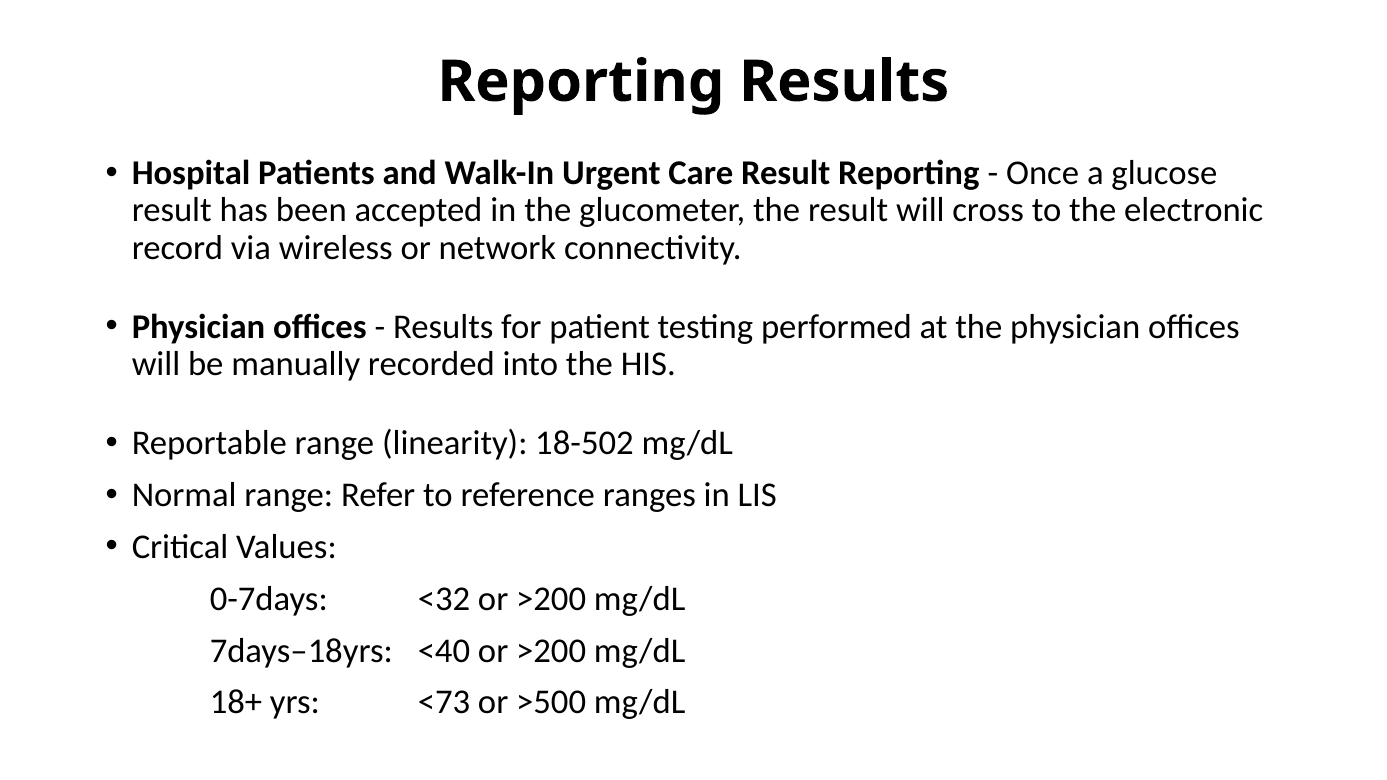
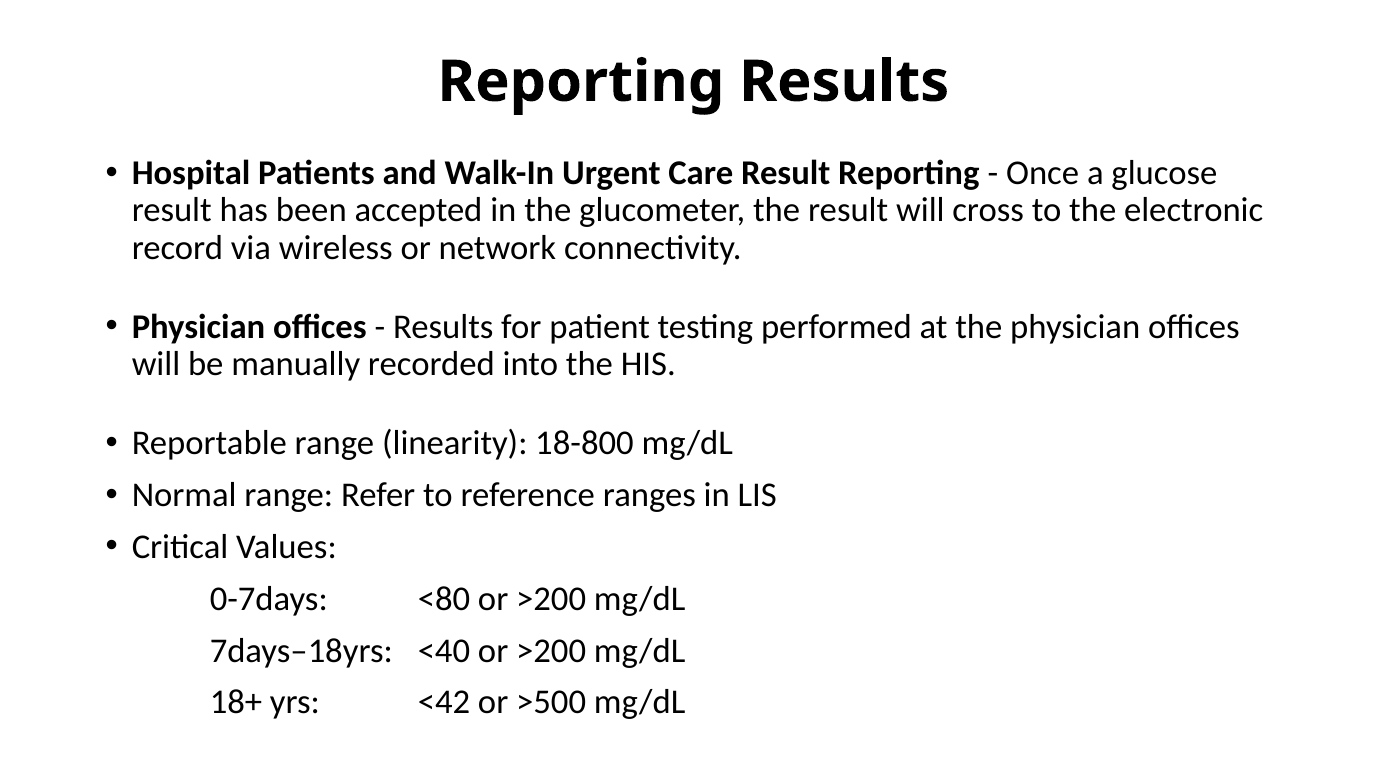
18-502: 18-502 -> 18-800 (584, 443)
<32: <32 -> <80 (444, 599)
<73: <73 -> <42 (444, 703)
